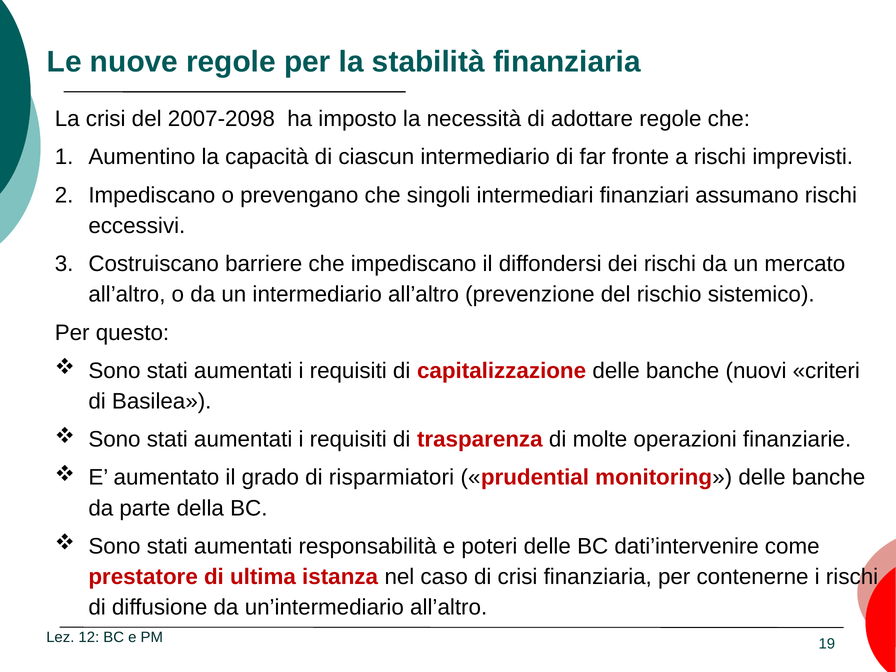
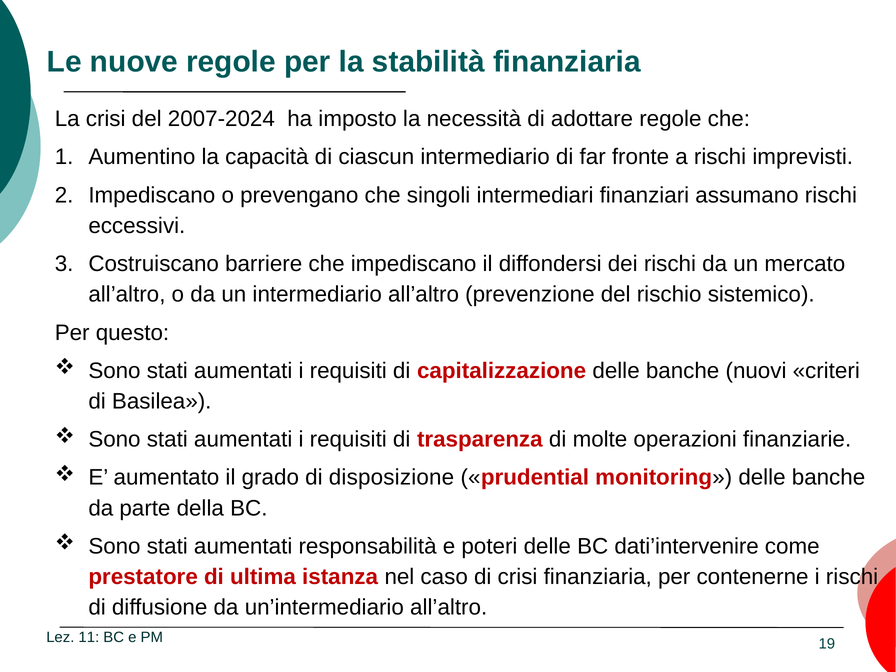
2007-2098: 2007-2098 -> 2007-2024 (221, 119)
risparmiatori: risparmiatori -> disposizione (392, 478)
12: 12 -> 11 (89, 637)
